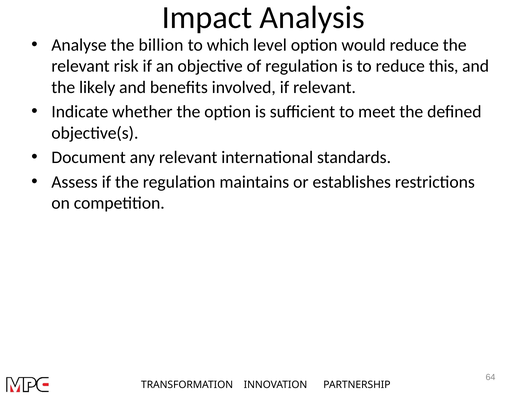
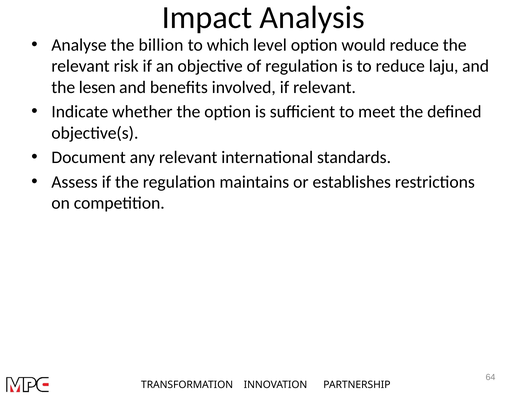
this: this -> laju (444, 66)
likely: likely -> lesen (97, 87)
